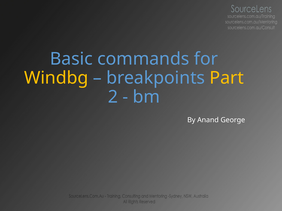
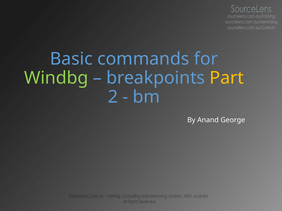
Windbg colour: yellow -> light green (56, 78)
